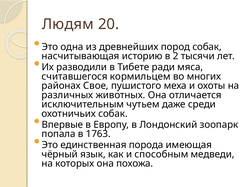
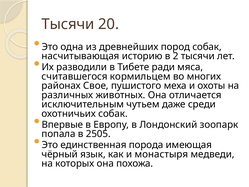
Людям: Людям -> Тысячи (68, 24)
1763: 1763 -> 2505 (98, 134)
способным: способным -> монастыря (161, 154)
